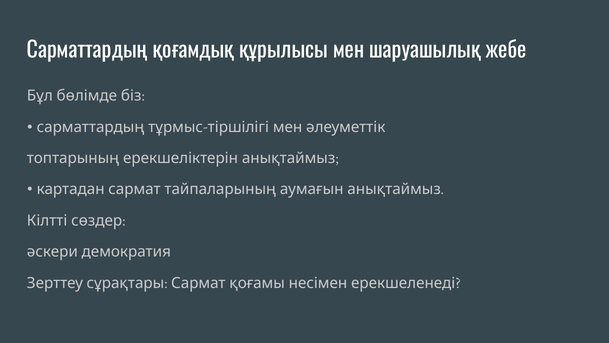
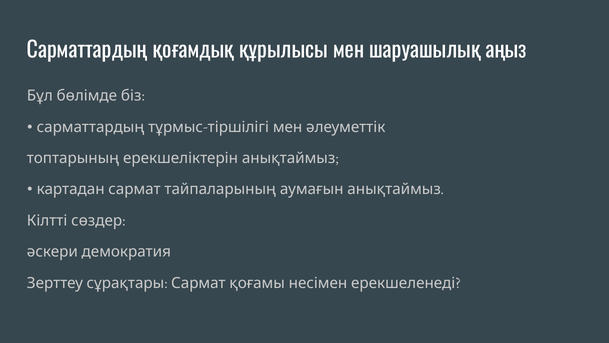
жебе: жебе -> аңыз (506, 50)
